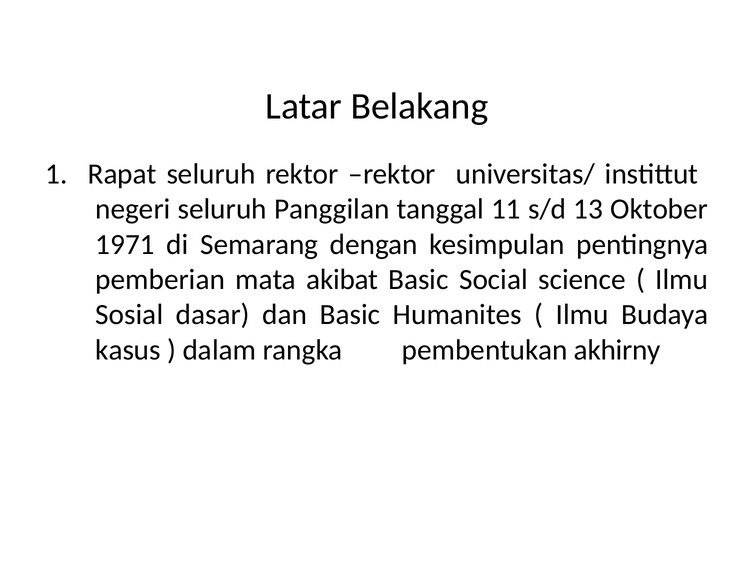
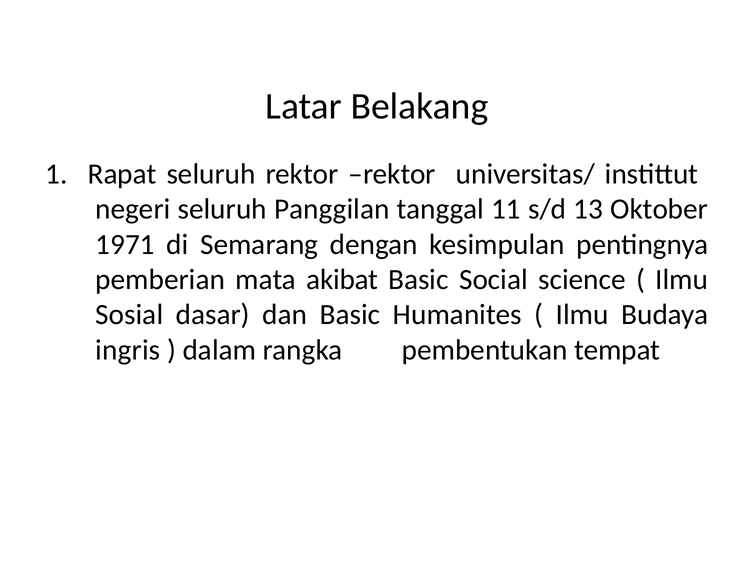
kasus: kasus -> ingris (128, 350)
akhirny: akhirny -> tempat (617, 350)
